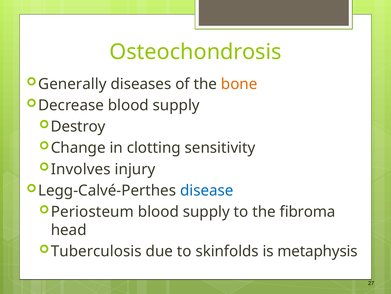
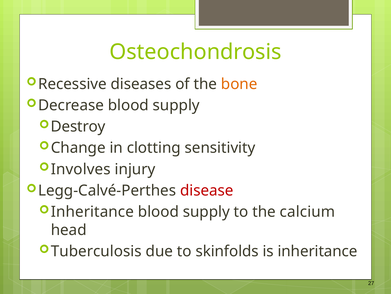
Generally: Generally -> Recessive (72, 84)
disease colour: blue -> red (207, 190)
Periosteum: Periosteum -> Inheritance (92, 211)
fibroma: fibroma -> calcium (307, 211)
is metaphysis: metaphysis -> inheritance (318, 251)
